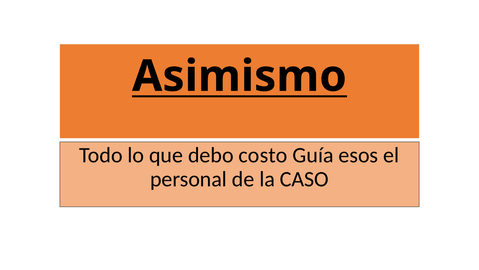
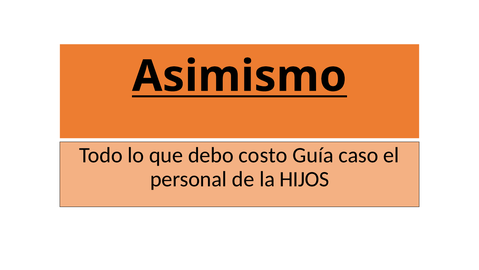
esos: esos -> caso (358, 155)
CASO: CASO -> HIJOS (304, 179)
